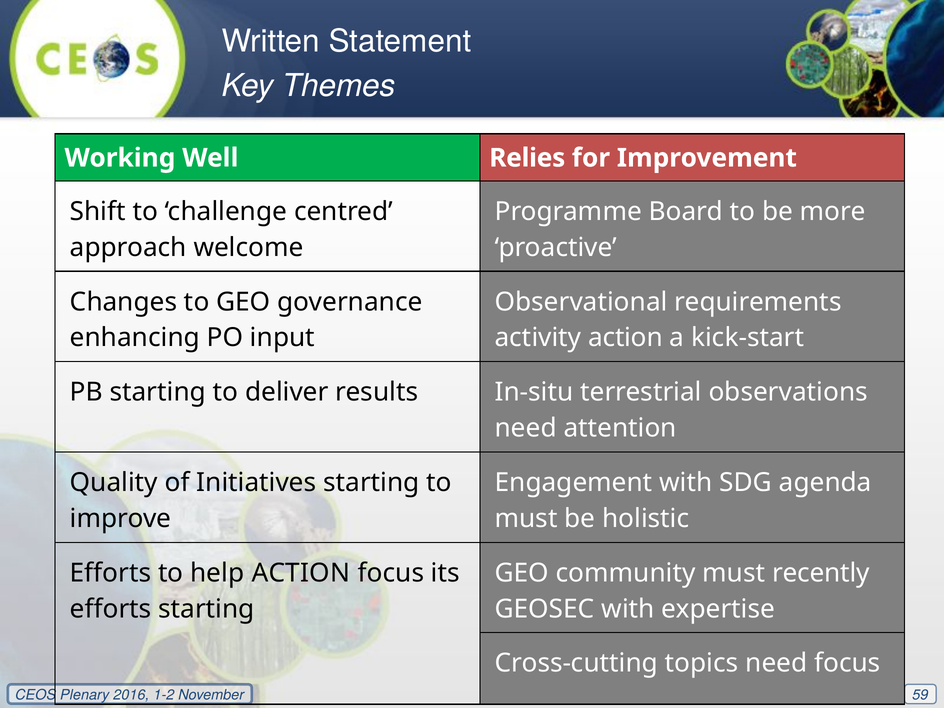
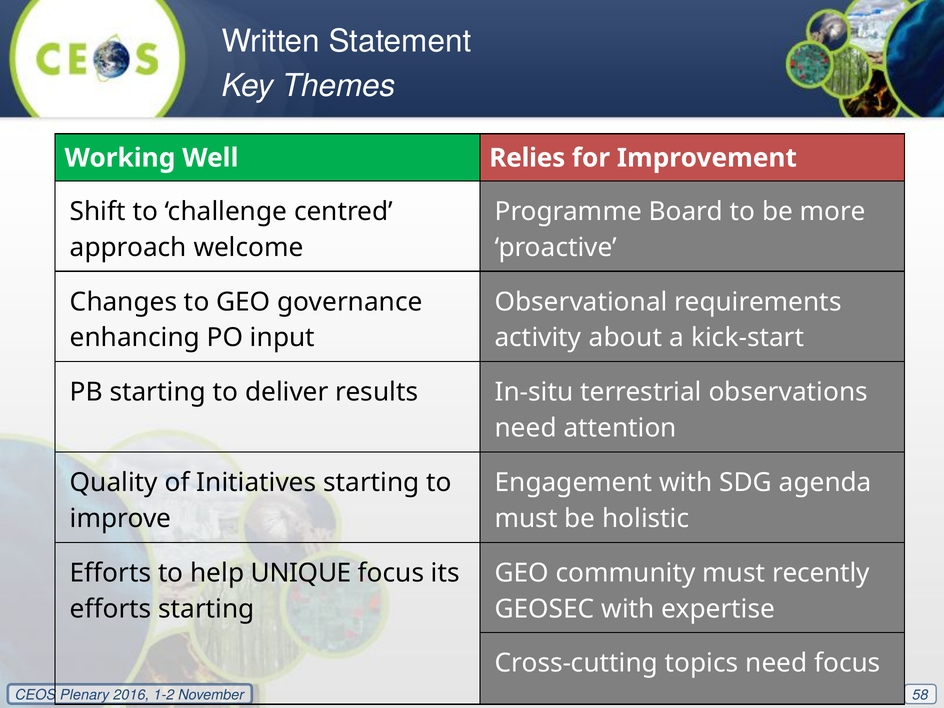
activity action: action -> about (625, 338)
help ACTION: ACTION -> UNIQUE (301, 573)
59: 59 -> 58 (920, 695)
